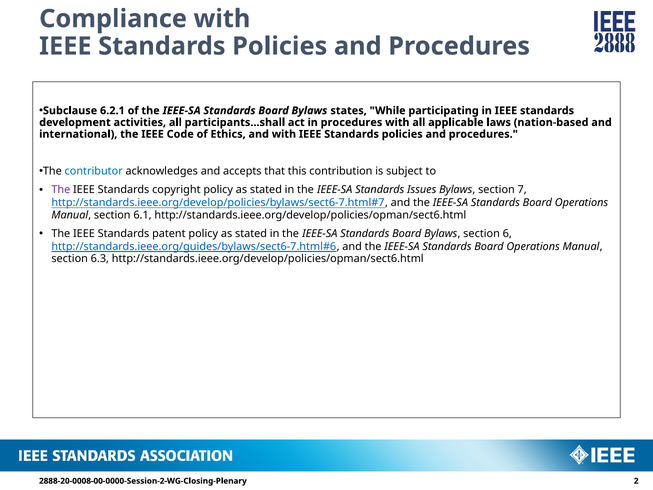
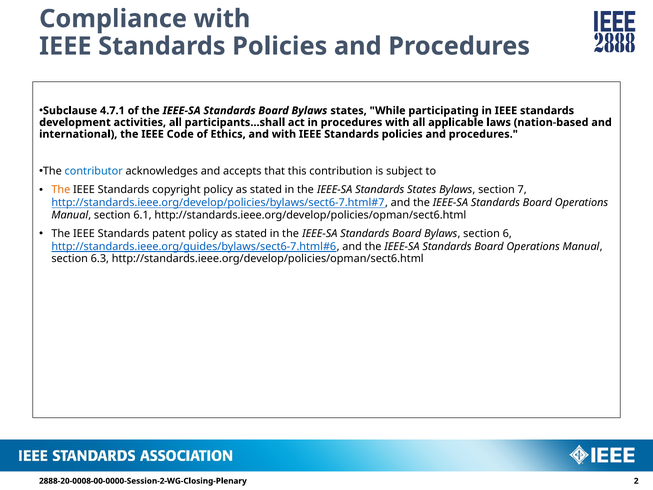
6.2.1: 6.2.1 -> 4.7.1 (112, 111)
The colour: purple -> orange (61, 190)
Standards Issues: Issues -> States (422, 190)
